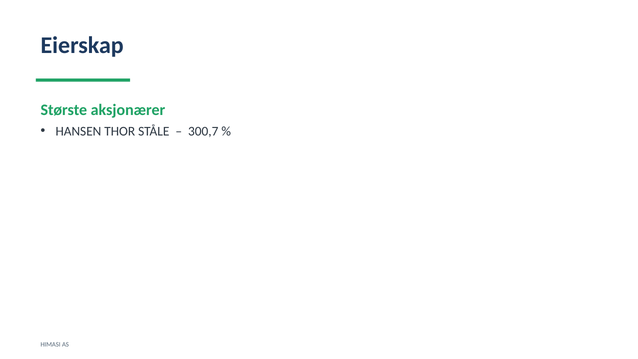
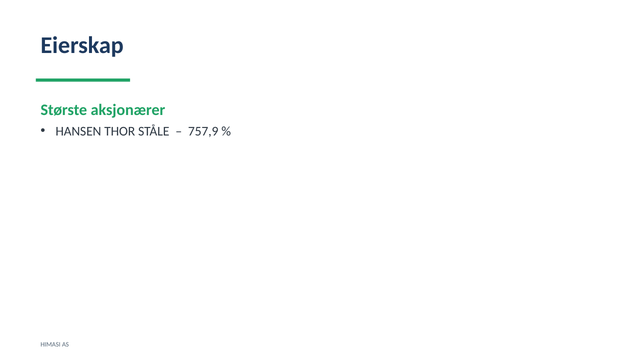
300,7: 300,7 -> 757,9 (203, 131)
